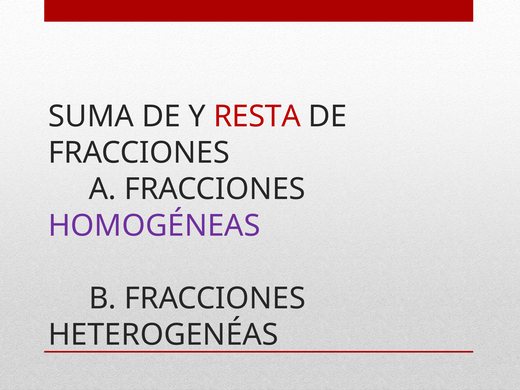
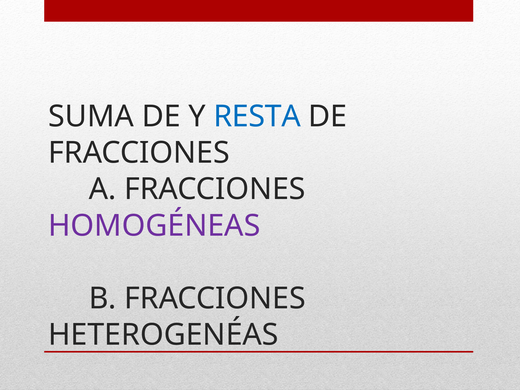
RESTA colour: red -> blue (257, 117)
